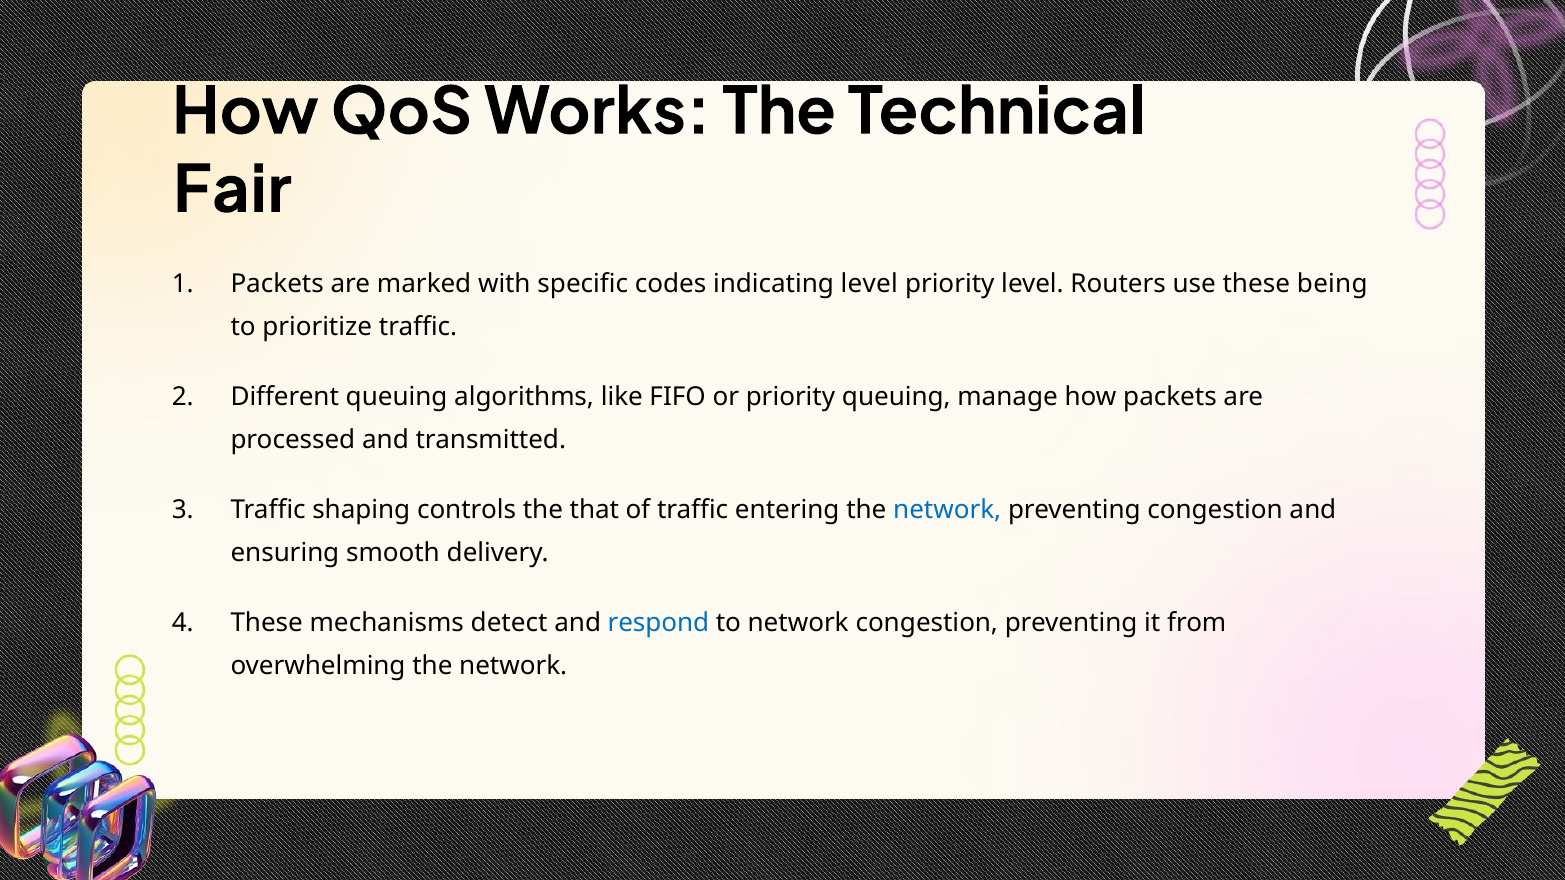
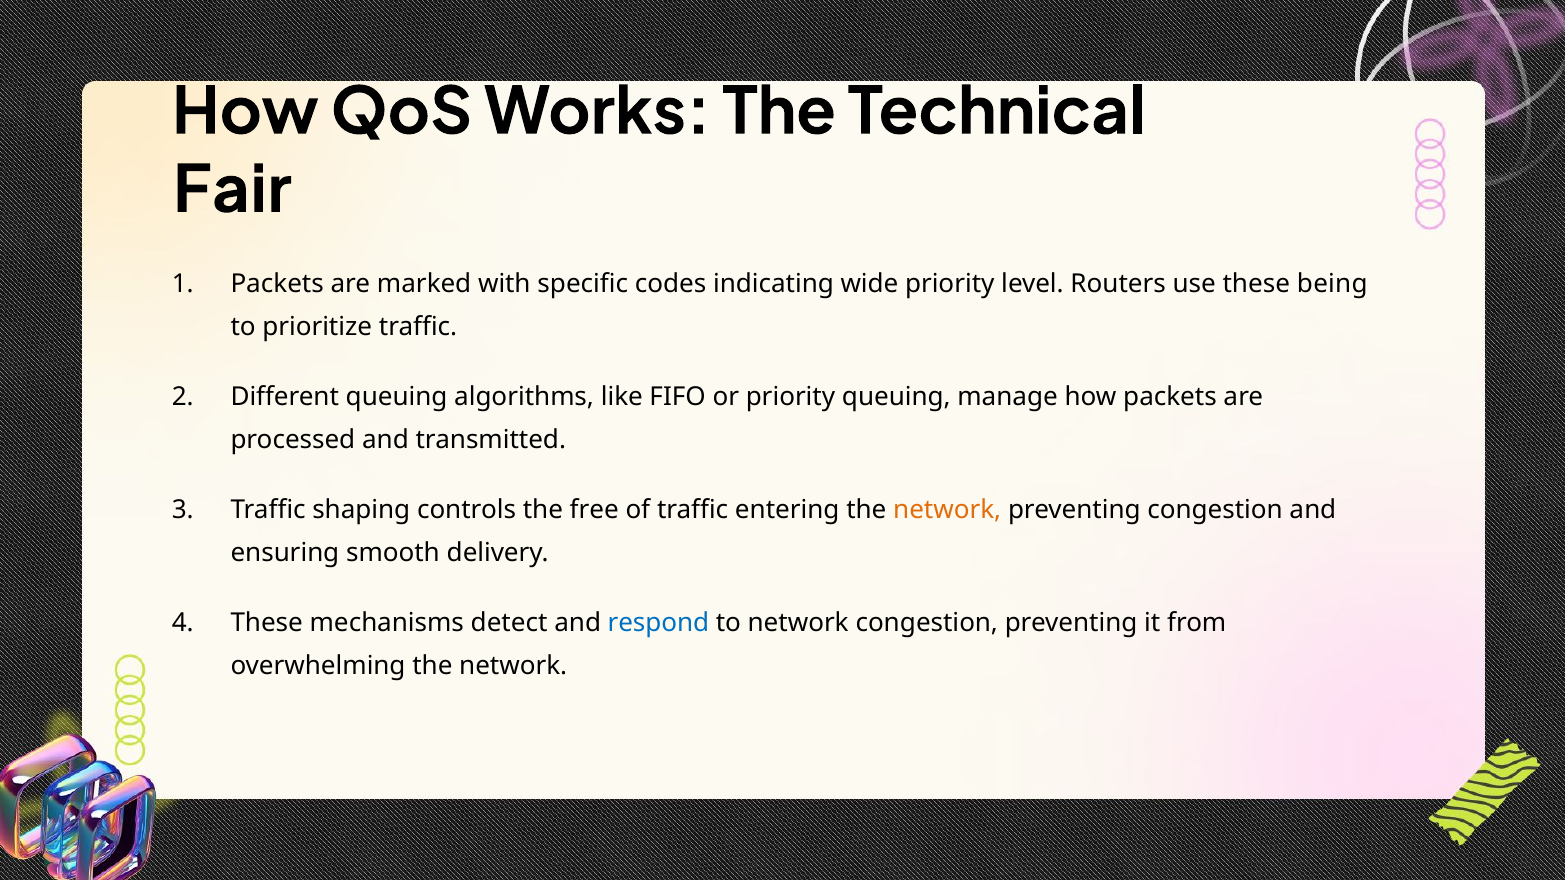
indicating level: level -> wide (869, 284)
that: that -> free (594, 510)
network colour: blue -> orange (947, 510)
